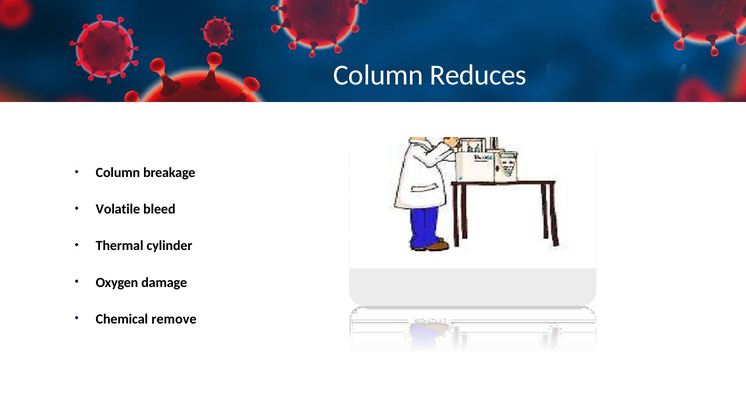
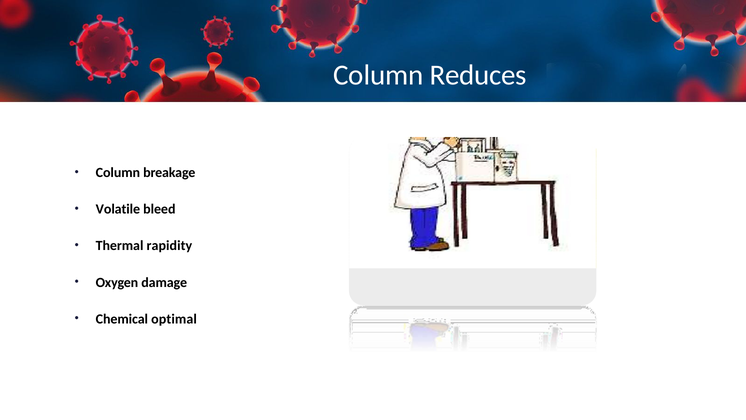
cylinder: cylinder -> rapidity (169, 246)
remove: remove -> optimal (174, 319)
